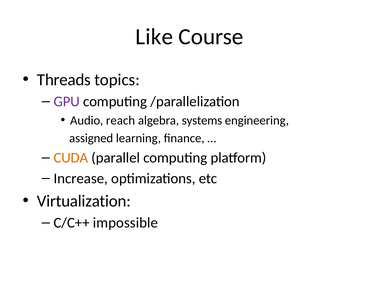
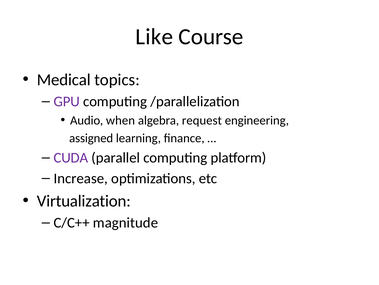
Threads: Threads -> Medical (64, 80)
reach: reach -> when (120, 120)
systems: systems -> request (202, 120)
CUDA colour: orange -> purple (71, 157)
impossible: impossible -> magnitude (126, 222)
